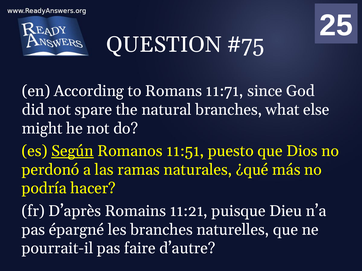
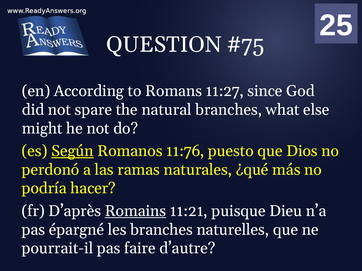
11:71: 11:71 -> 11:27 (225, 91)
11:51: 11:51 -> 11:76 (185, 151)
Romains underline: none -> present (135, 211)
